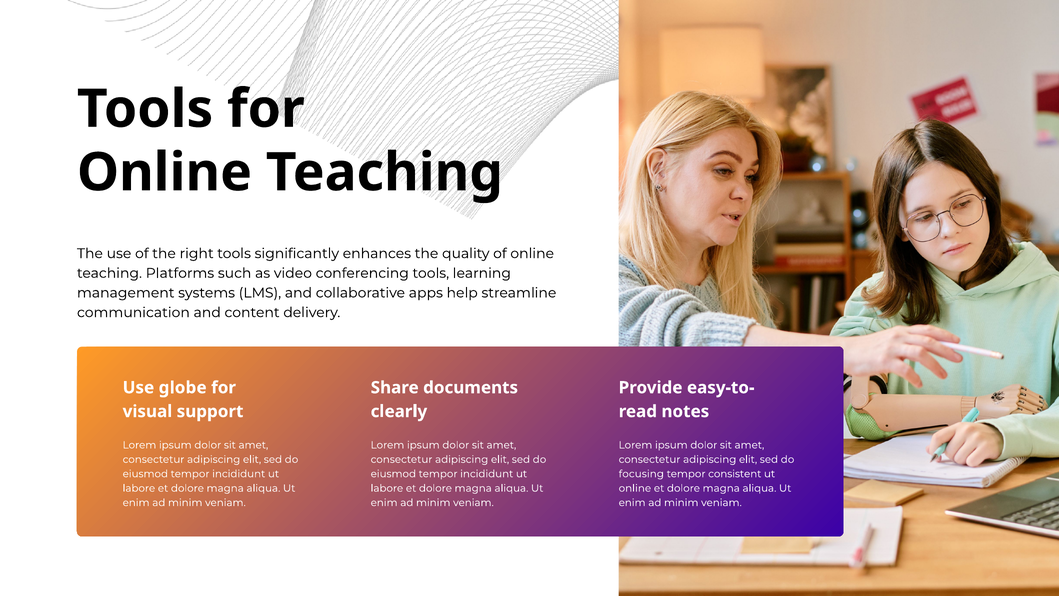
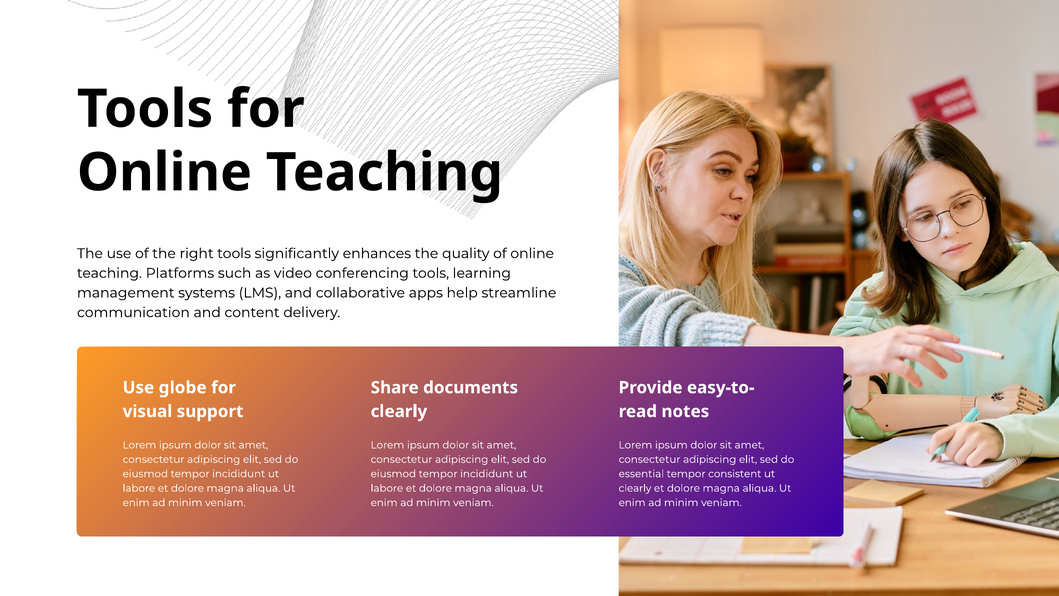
focusing: focusing -> essential (641, 474)
online: online -> clearly (635, 488)
